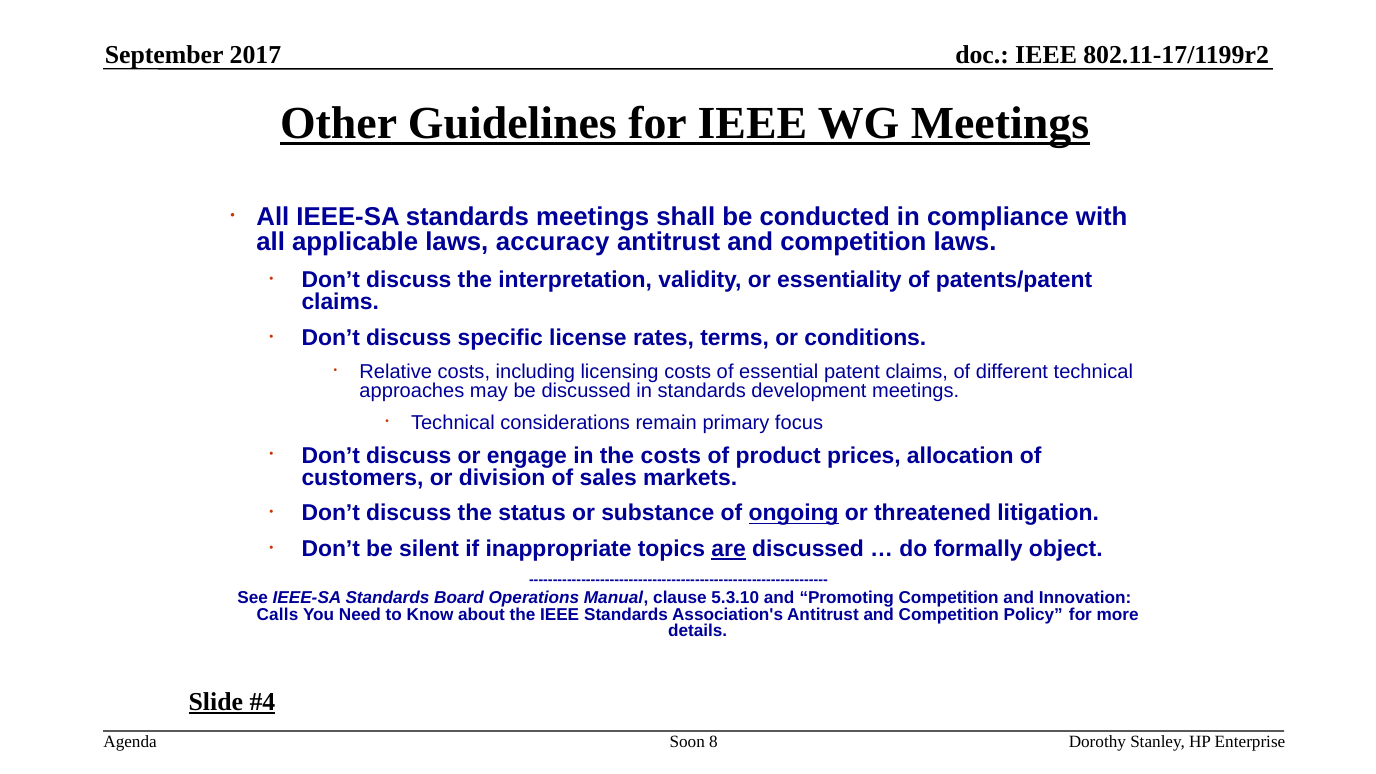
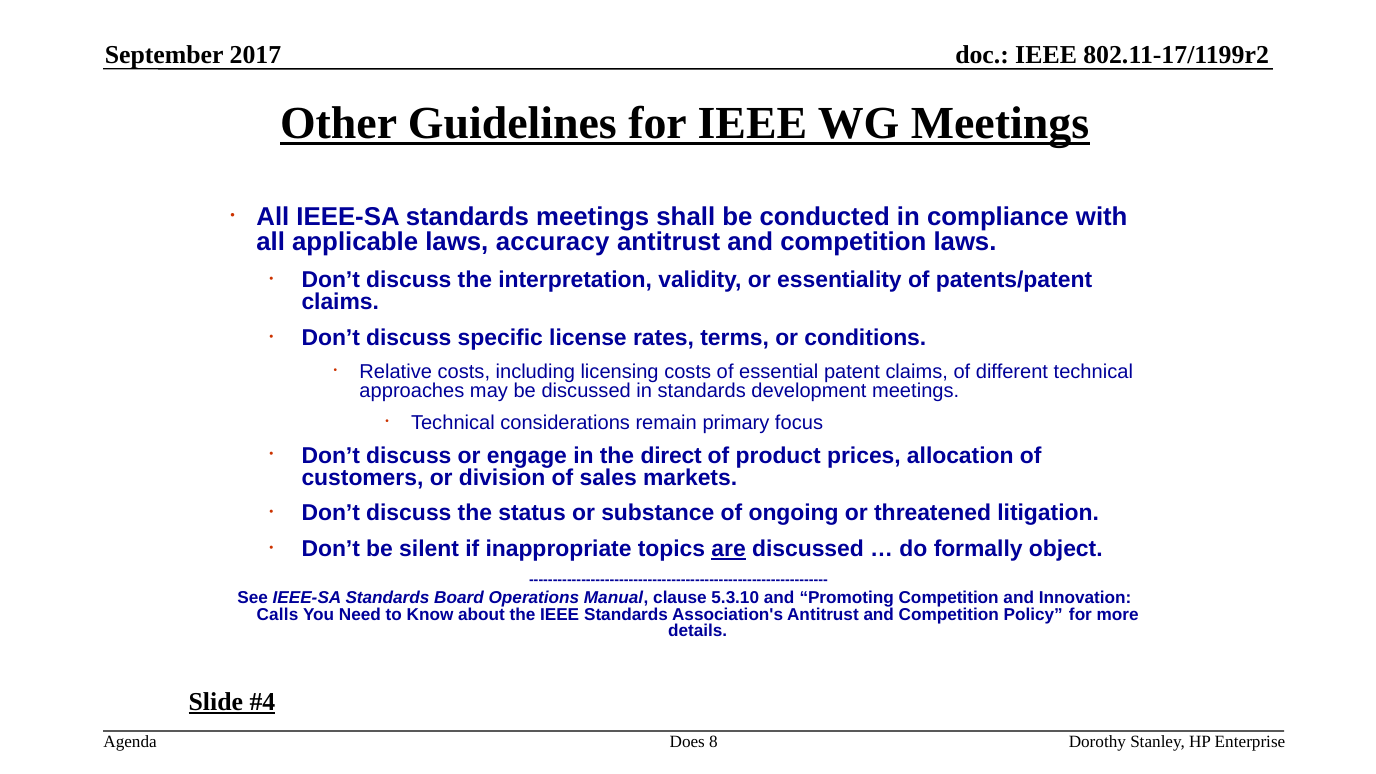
the costs: costs -> direct (671, 456)
ongoing underline: present -> none (794, 513)
Soon: Soon -> Does (687, 742)
